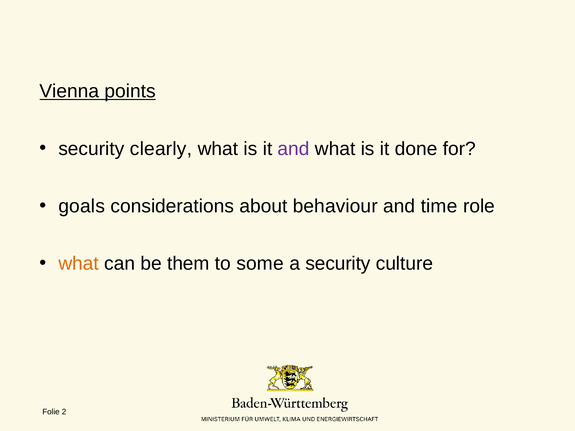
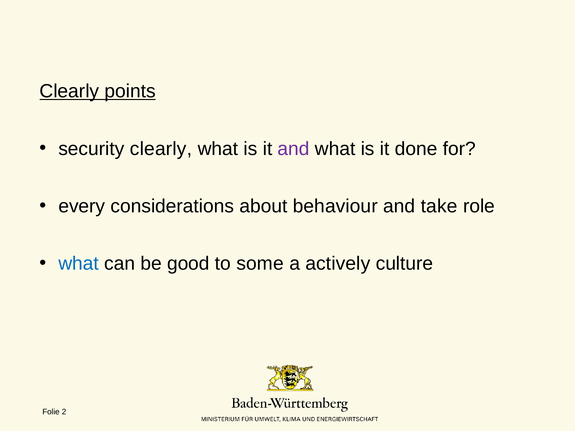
Vienna: Vienna -> Clearly (69, 91)
goals: goals -> every (82, 206)
time: time -> take (439, 206)
what colour: orange -> blue (79, 264)
them: them -> good (188, 264)
a security: security -> actively (338, 264)
